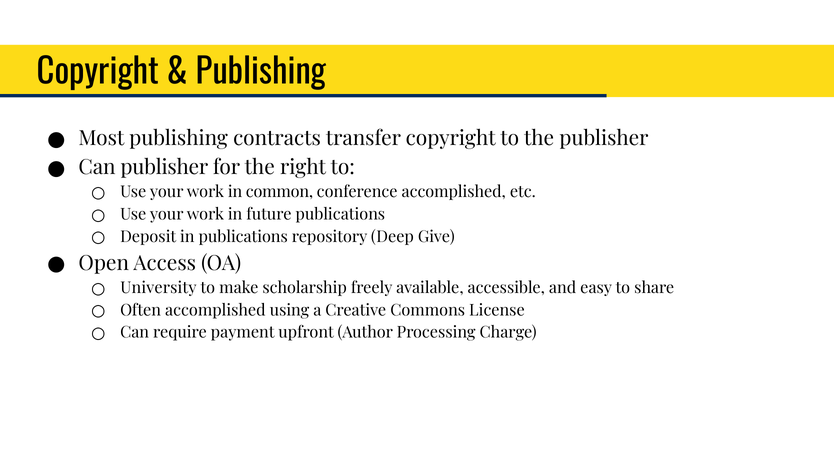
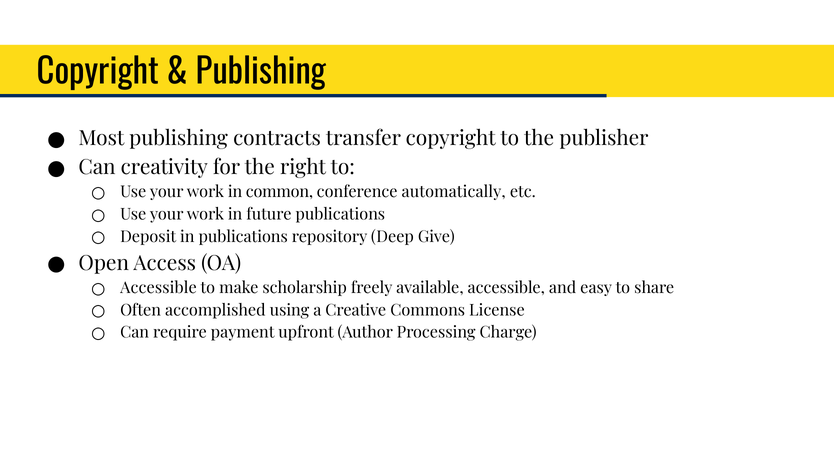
Can publisher: publisher -> creativity (164, 167)
conference accomplished: accomplished -> automatically (454, 192)
University: University -> Accessible (158, 288)
